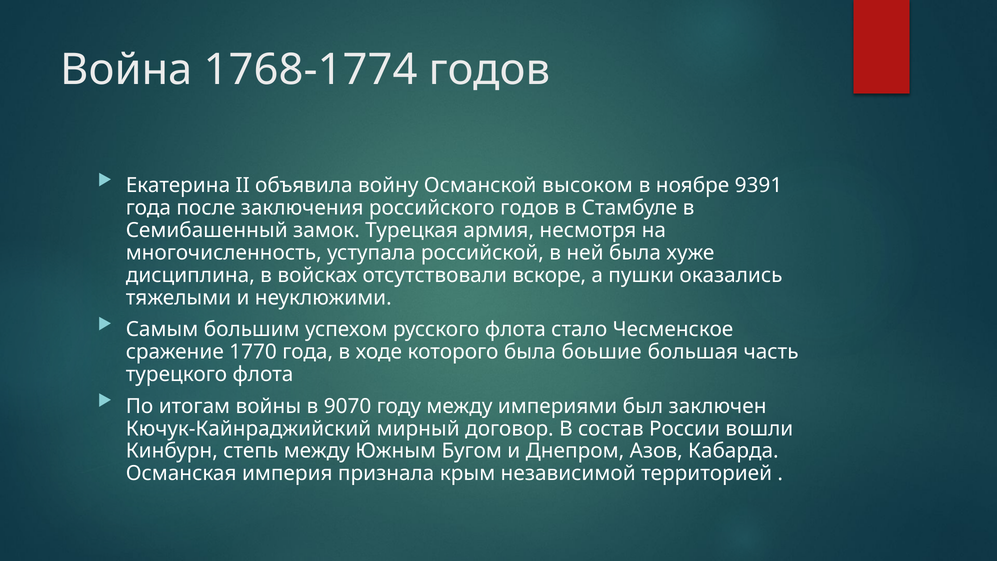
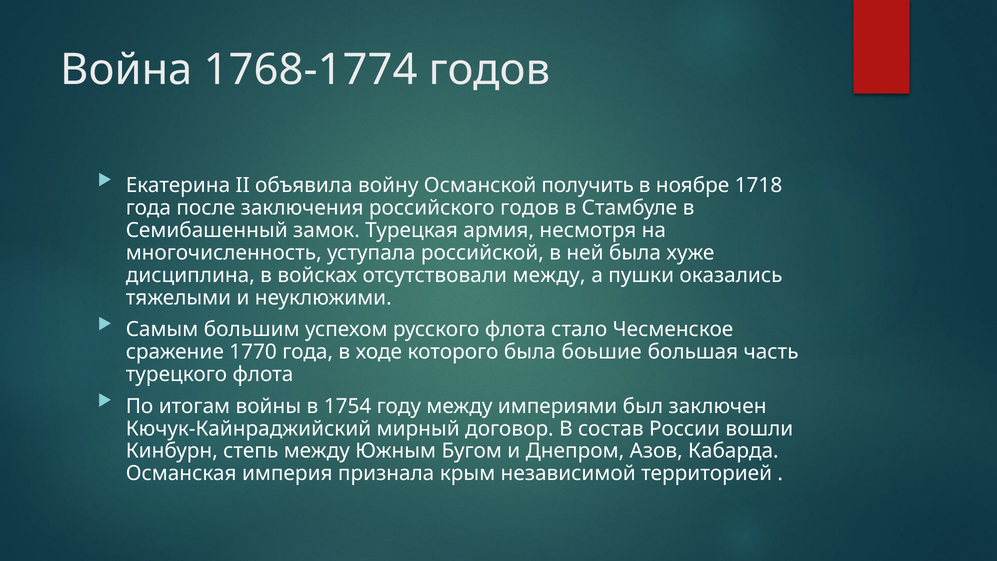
высоком: высоком -> получить (588, 186)
9391: 9391 -> 1718 (758, 186)
отсутствовали вскоре: вскоре -> между (549, 275)
9070: 9070 -> 1754 (348, 406)
